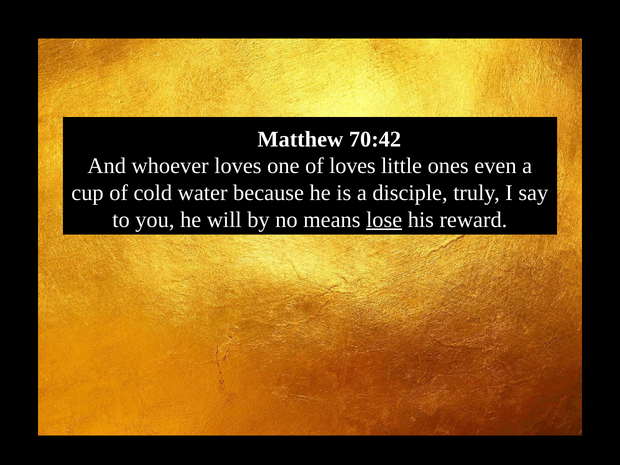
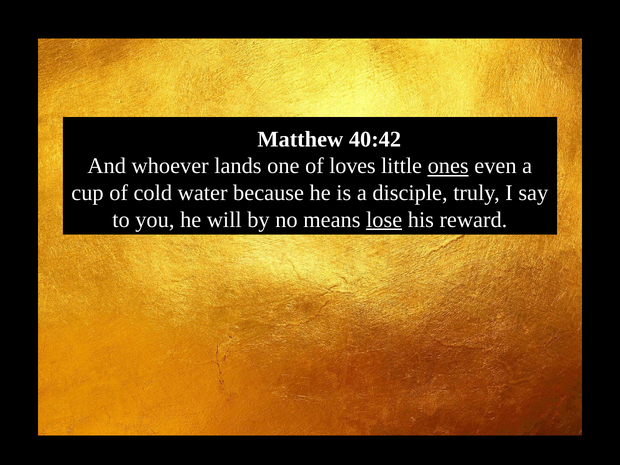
70:42: 70:42 -> 40:42 (375, 139)
whoever loves: loves -> lands (238, 166)
ones underline: none -> present (448, 166)
